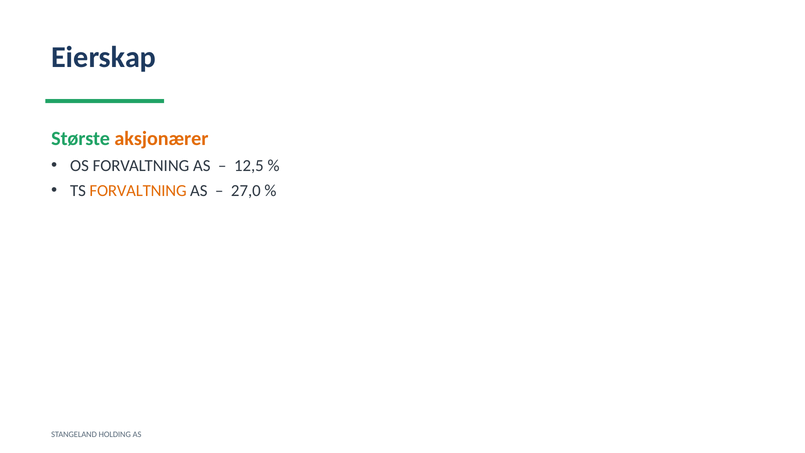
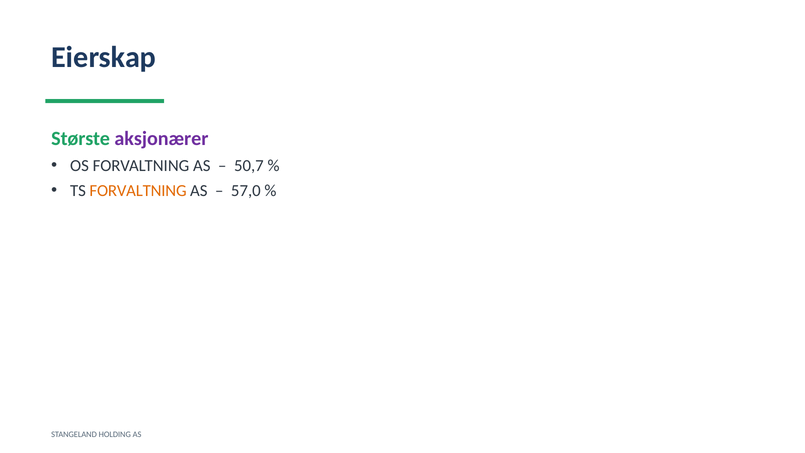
aksjonærer colour: orange -> purple (161, 139)
12,5: 12,5 -> 50,7 (249, 166)
27,0: 27,0 -> 57,0 (246, 191)
